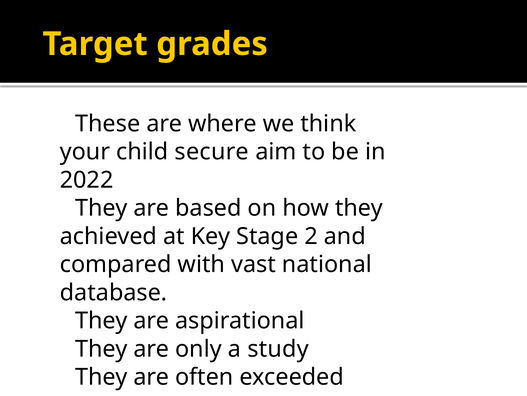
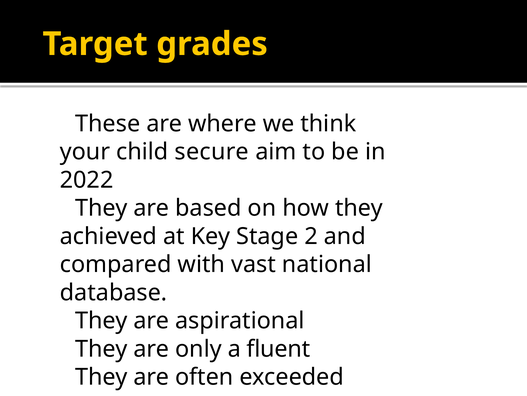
study: study -> fluent (278, 348)
